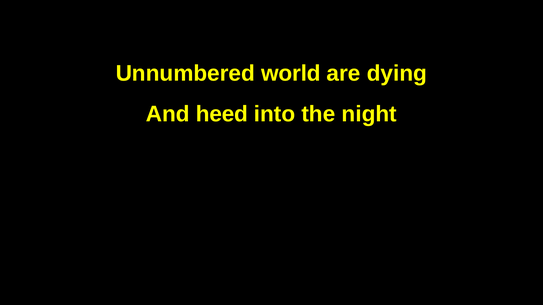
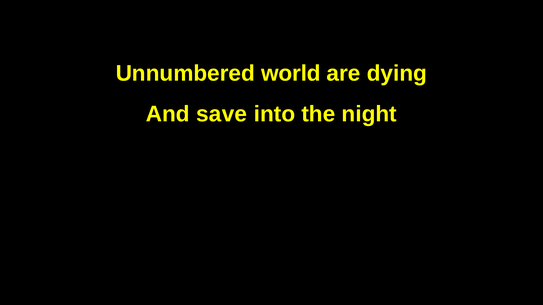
heed: heed -> save (222, 114)
